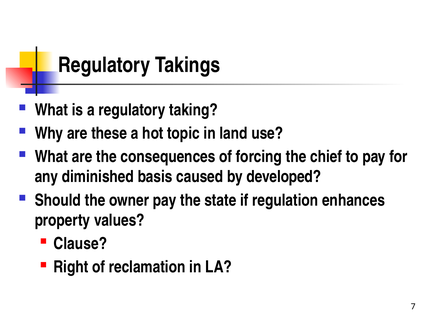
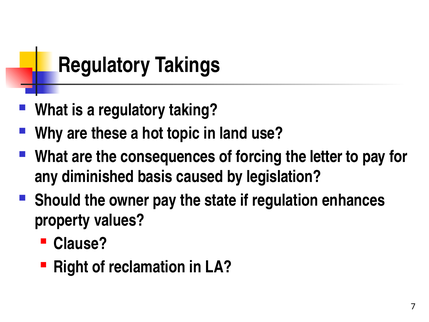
chief: chief -> letter (326, 157)
developed: developed -> legislation (284, 177)
